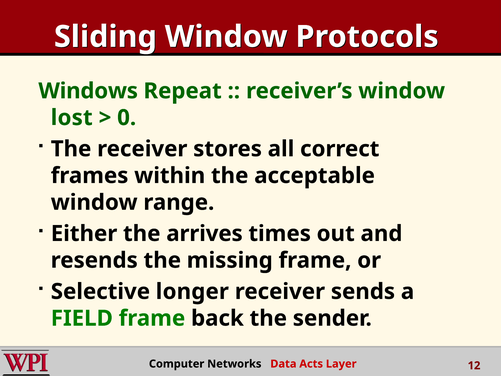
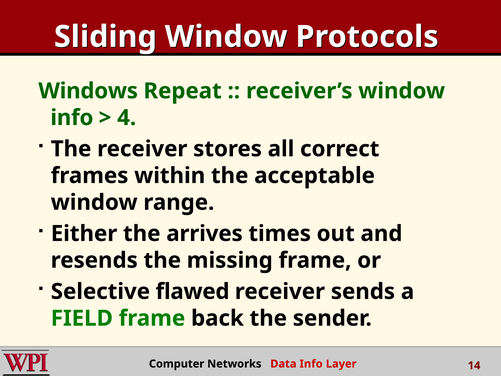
lost: lost -> info (72, 118)
0: 0 -> 4 (127, 118)
longer: longer -> flawed (193, 291)
Data Acts: Acts -> Info (311, 364)
12: 12 -> 14 (474, 365)
